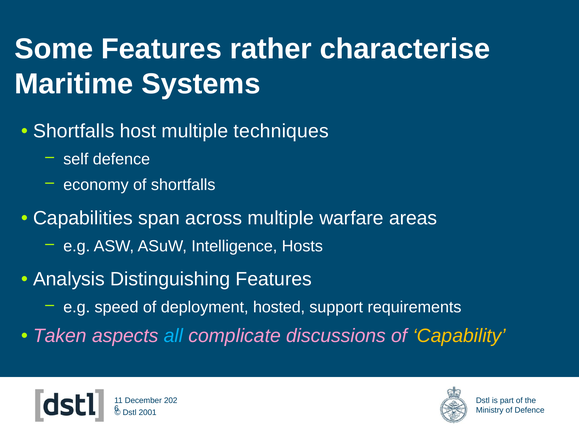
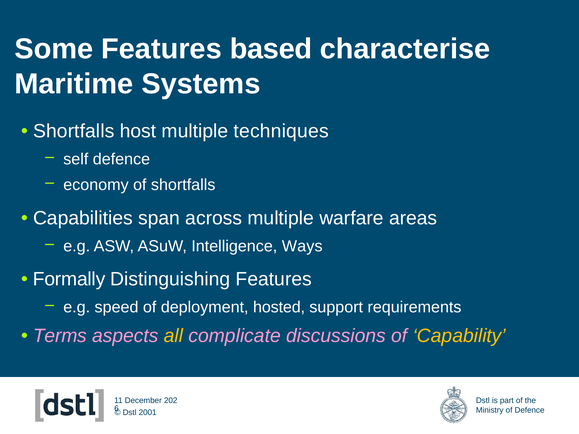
rather: rather -> based (271, 49)
Hosts: Hosts -> Ways (302, 246)
Analysis: Analysis -> Formally (69, 279)
Taken: Taken -> Terms (60, 336)
all colour: light blue -> yellow (174, 336)
